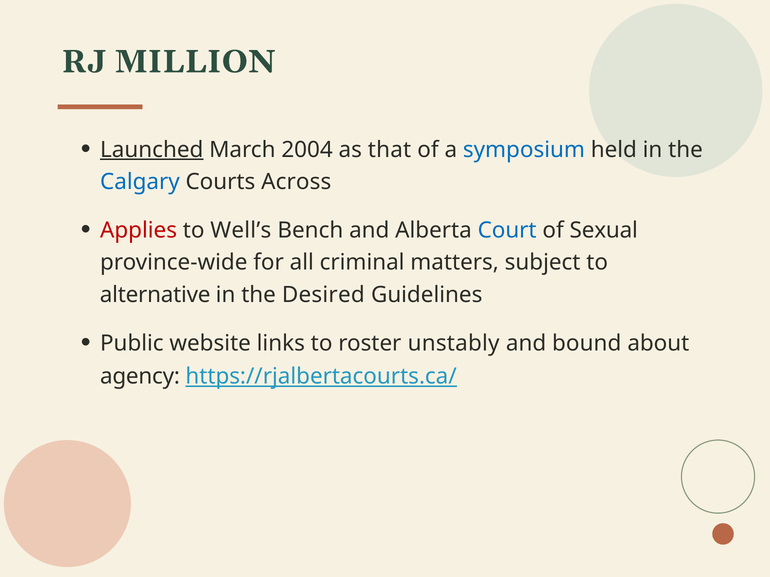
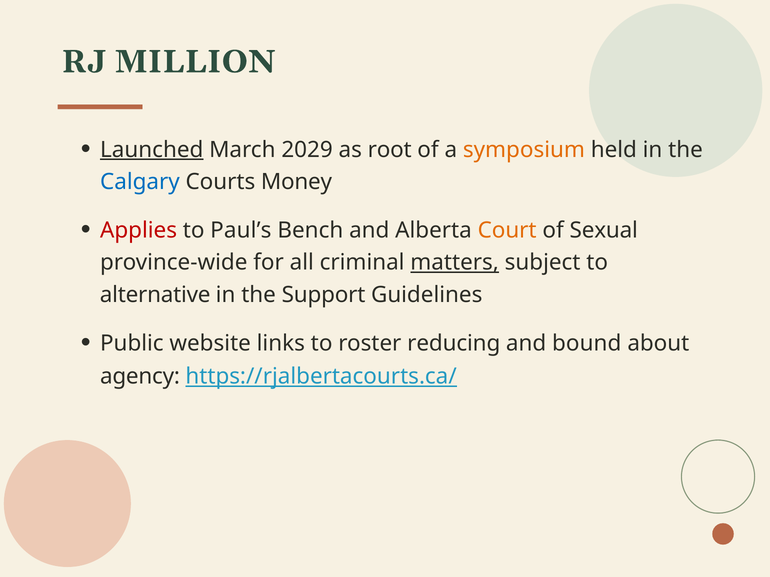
2004: 2004 -> 2029 (307, 150)
that: that -> root (390, 150)
symposium colour: blue -> orange (524, 150)
Across: Across -> Money (296, 182)
Well’s: Well’s -> Paul’s (241, 230)
Court colour: blue -> orange (507, 230)
matters underline: none -> present (455, 263)
Desired: Desired -> Support (324, 295)
unstably: unstably -> reducing (454, 343)
